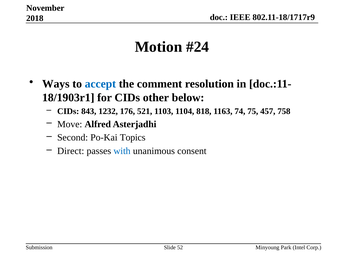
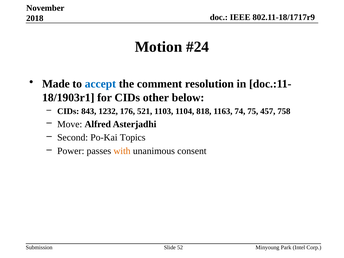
Ways: Ways -> Made (56, 84)
Direct: Direct -> Power (71, 151)
with colour: blue -> orange (122, 151)
